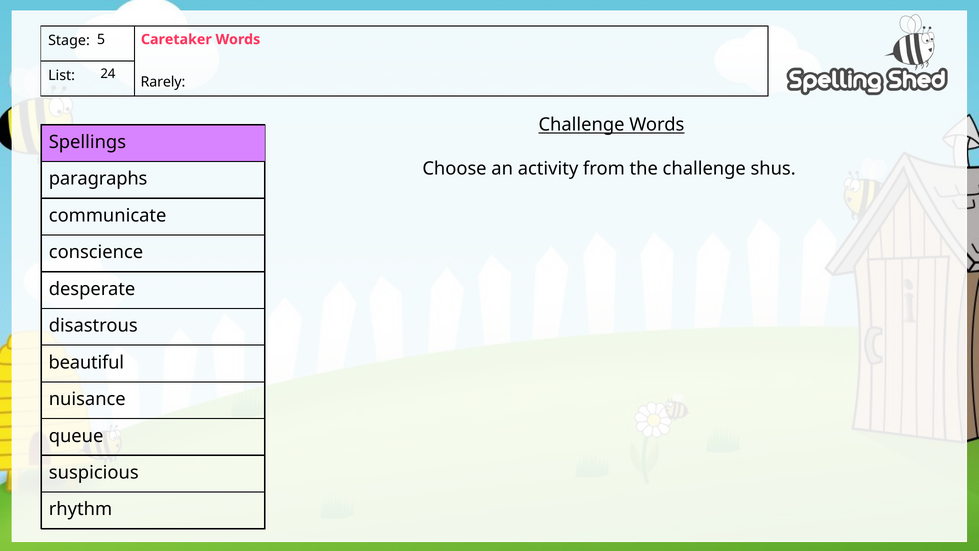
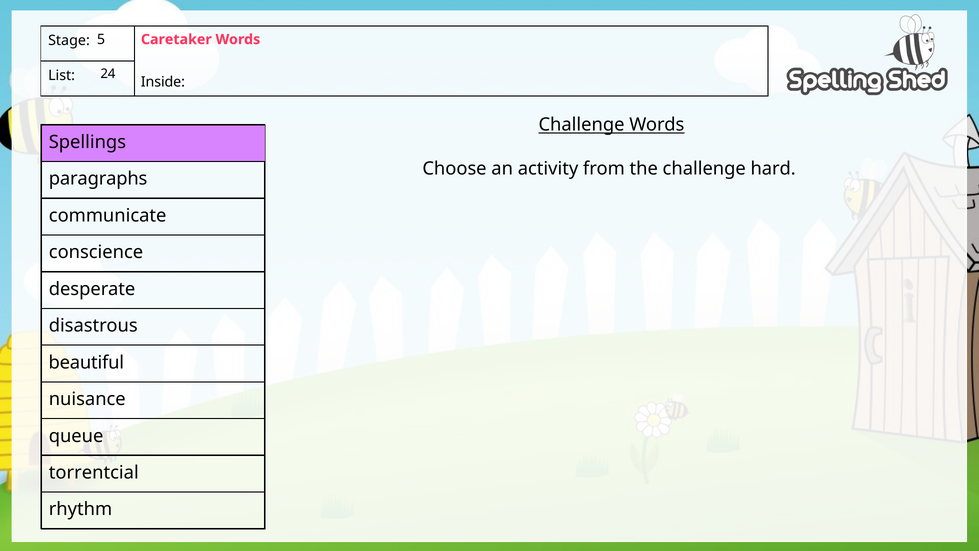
Rarely: Rarely -> Inside (163, 82)
shus: shus -> hard (773, 169)
suspicious: suspicious -> torrentcial (94, 472)
